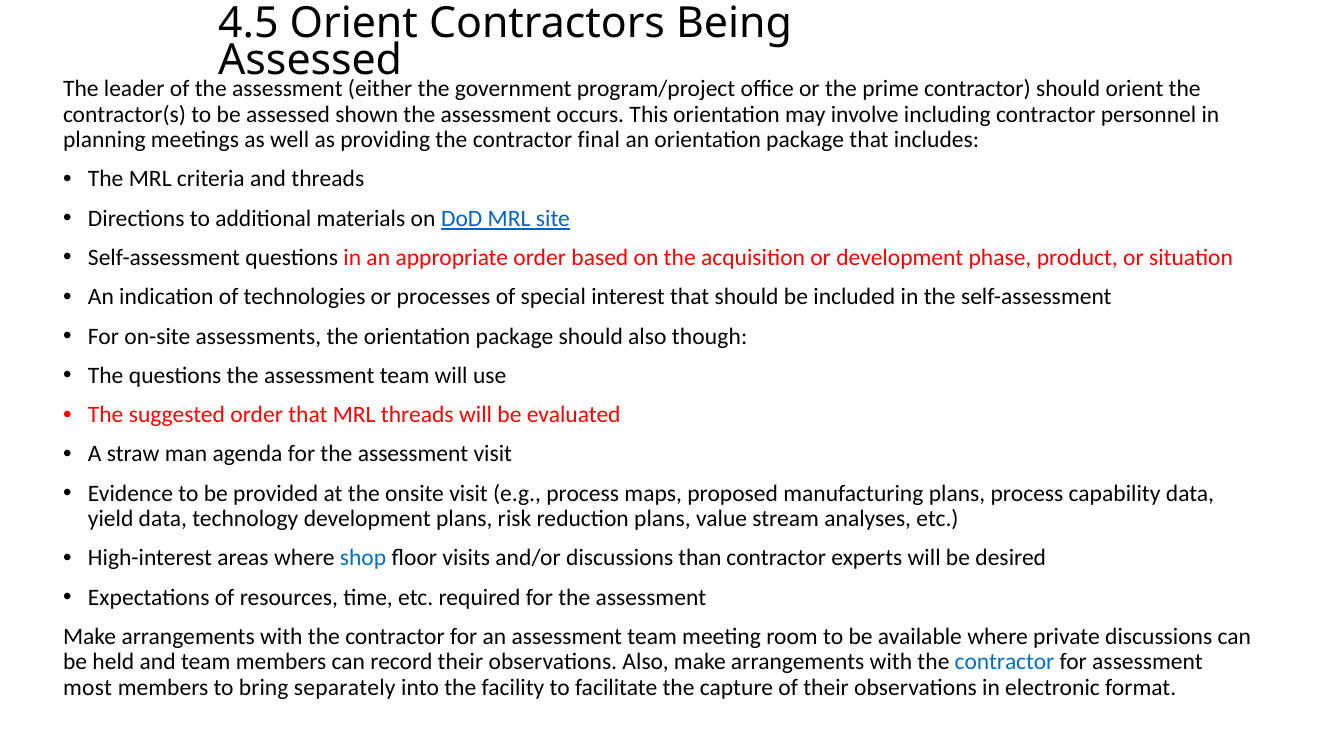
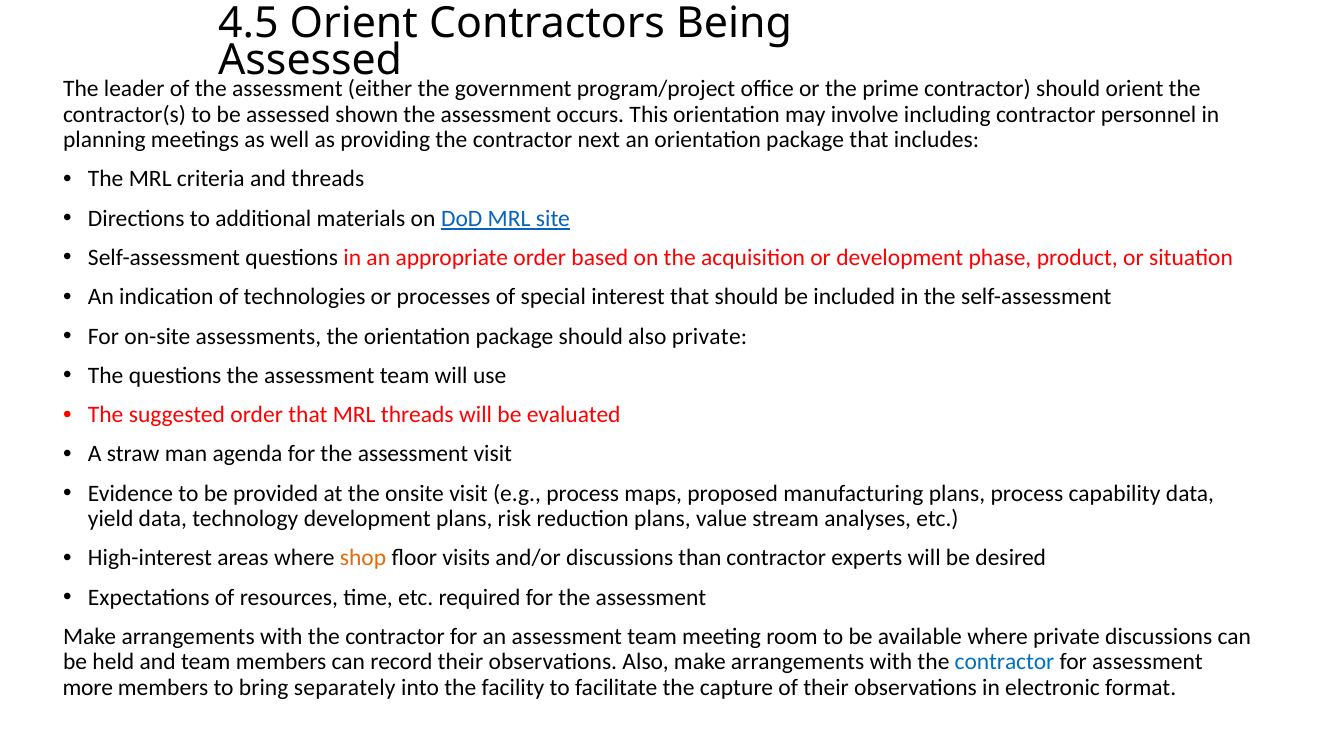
final: final -> next (599, 140)
also though: though -> private (710, 336)
shop colour: blue -> orange (363, 558)
most: most -> more (88, 687)
